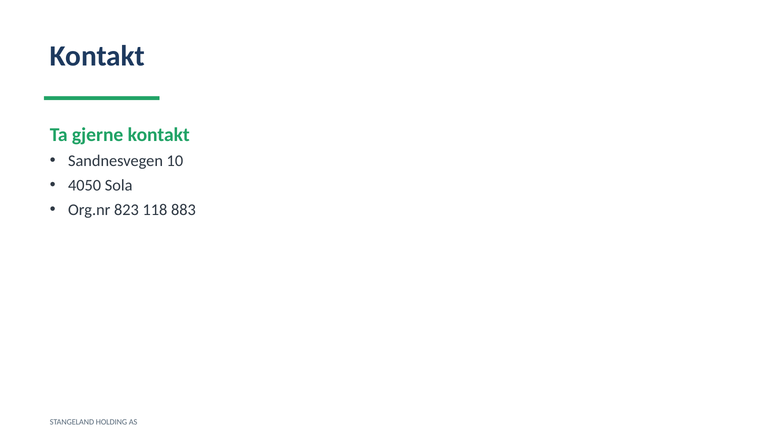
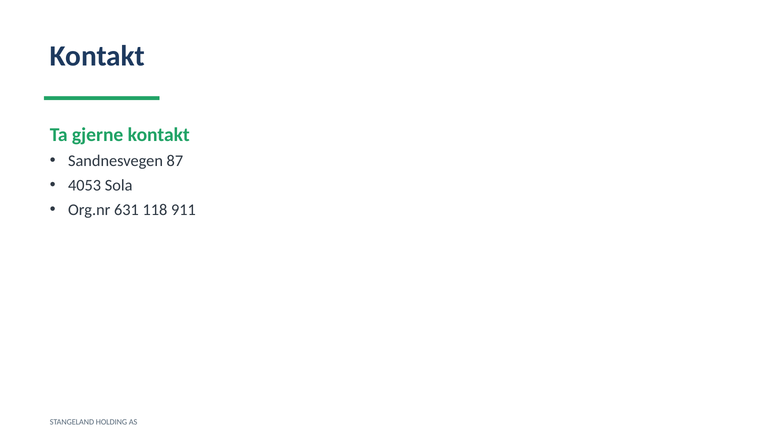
10: 10 -> 87 (175, 161)
4050: 4050 -> 4053 (85, 185)
823: 823 -> 631 (126, 210)
883: 883 -> 911 (183, 210)
